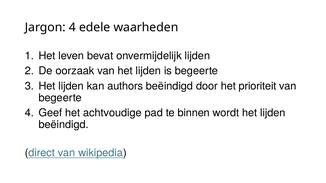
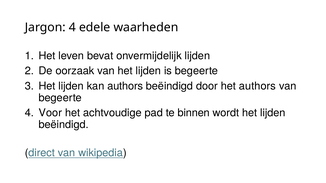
het prioriteit: prioriteit -> authors (257, 86)
Geef: Geef -> Voor (50, 113)
